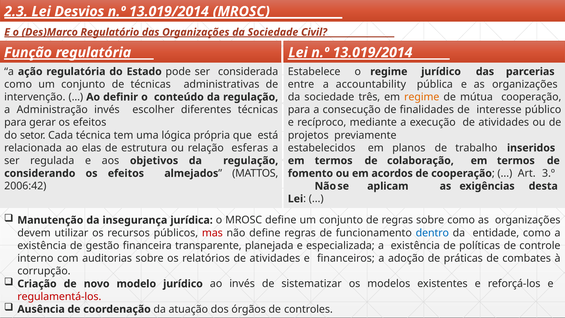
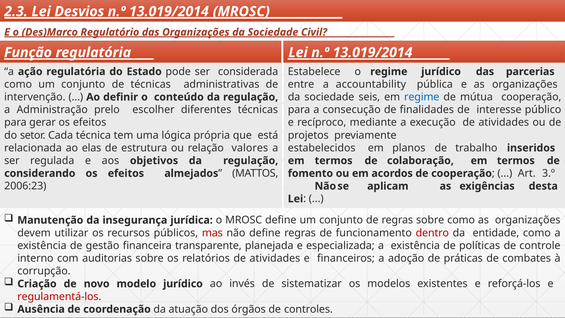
três: três -> seis (369, 97)
regime colour: orange -> blue (422, 97)
Administração invés: invés -> prelo (107, 110)
esferas: esferas -> valores (250, 148)
2006:42: 2006:42 -> 2006:23 (25, 186)
dentro colour: blue -> red (432, 233)
